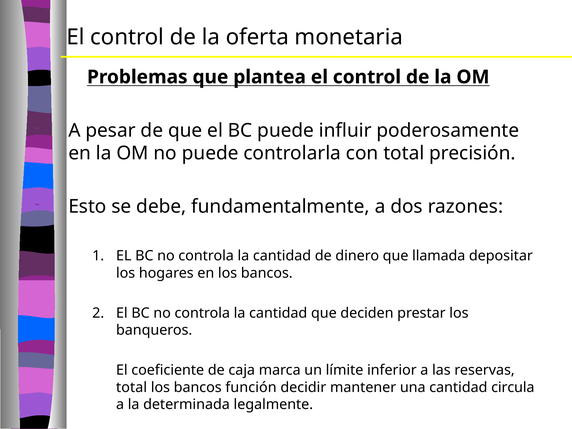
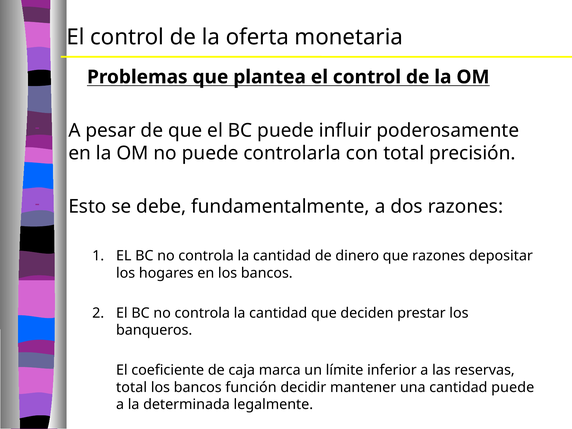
que llamada: llamada -> razones (439, 256)
cantidad circula: circula -> puede (513, 387)
